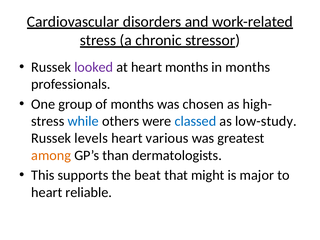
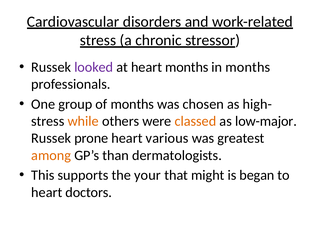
while colour: blue -> orange (83, 121)
classed colour: blue -> orange (195, 121)
low-study: low-study -> low-major (266, 121)
levels: levels -> prone (91, 138)
beat: beat -> your (148, 175)
major: major -> began (257, 175)
reliable: reliable -> doctors (89, 192)
